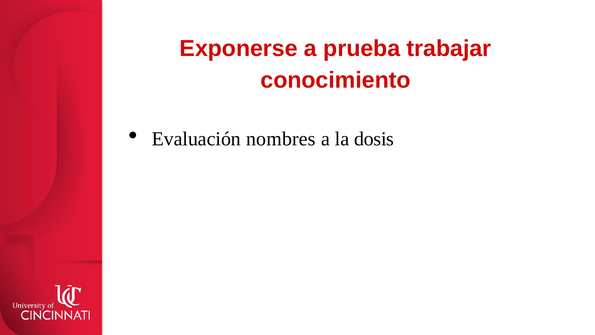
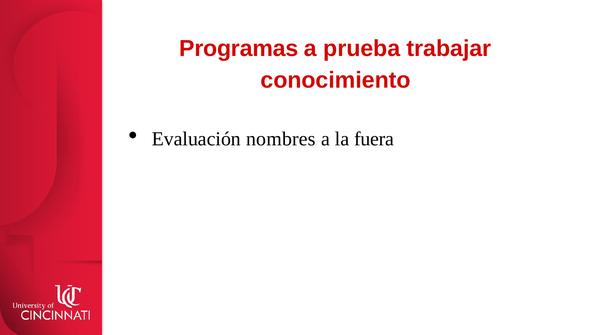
Exponerse: Exponerse -> Programas (239, 48)
dosis: dosis -> fuera (374, 139)
